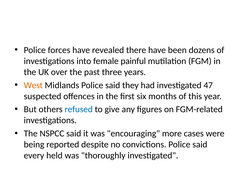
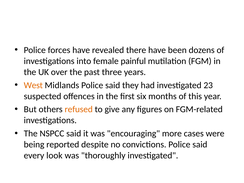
47: 47 -> 23 (208, 85)
refused colour: blue -> orange (79, 109)
held: held -> look (54, 155)
